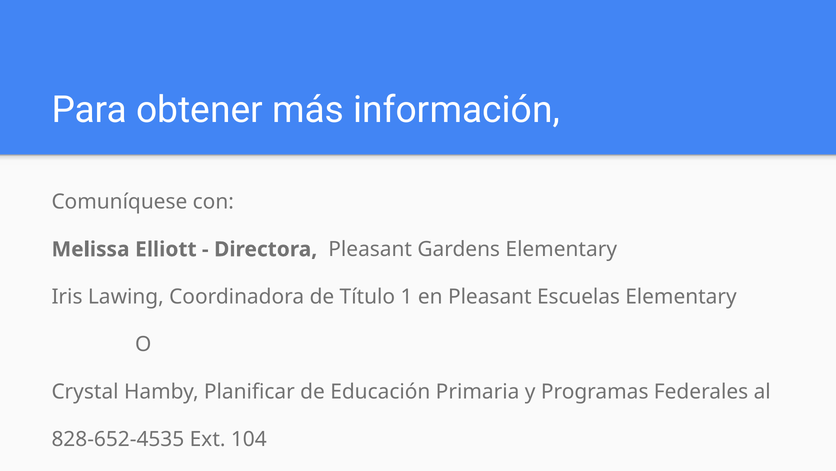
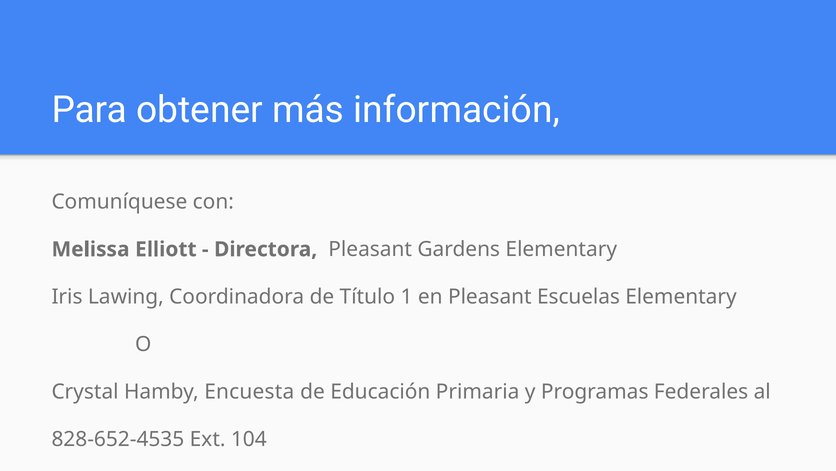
Planificar: Planificar -> Encuesta (249, 391)
